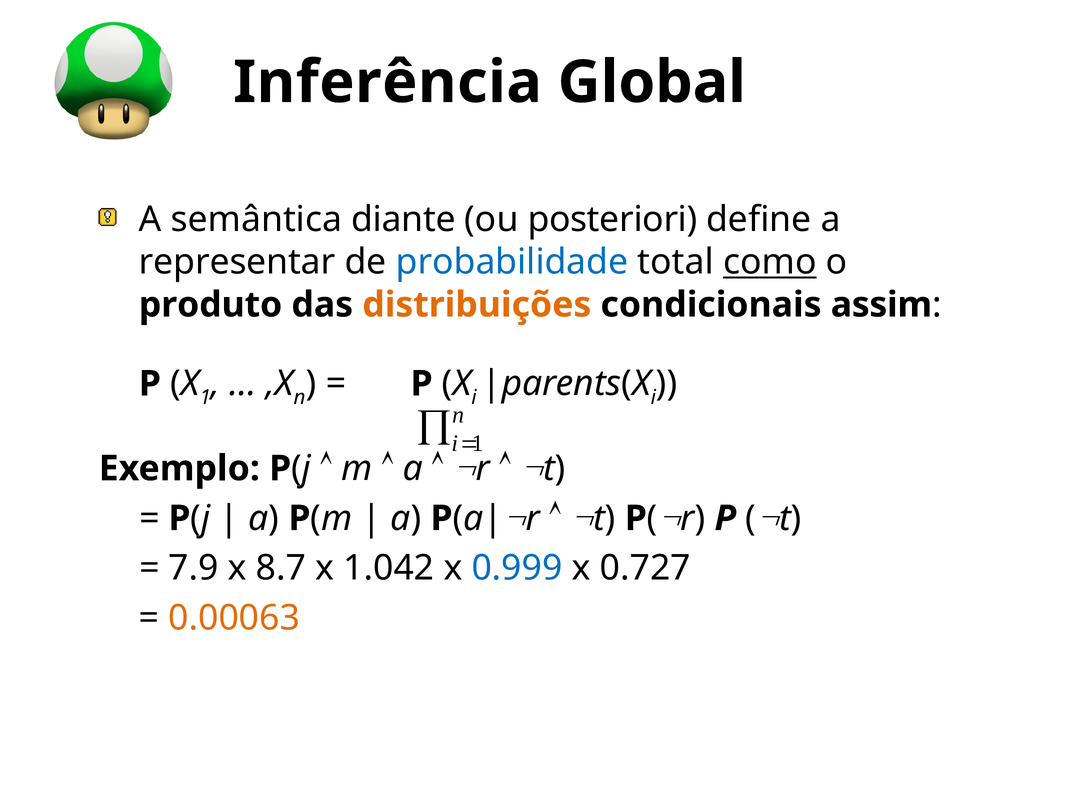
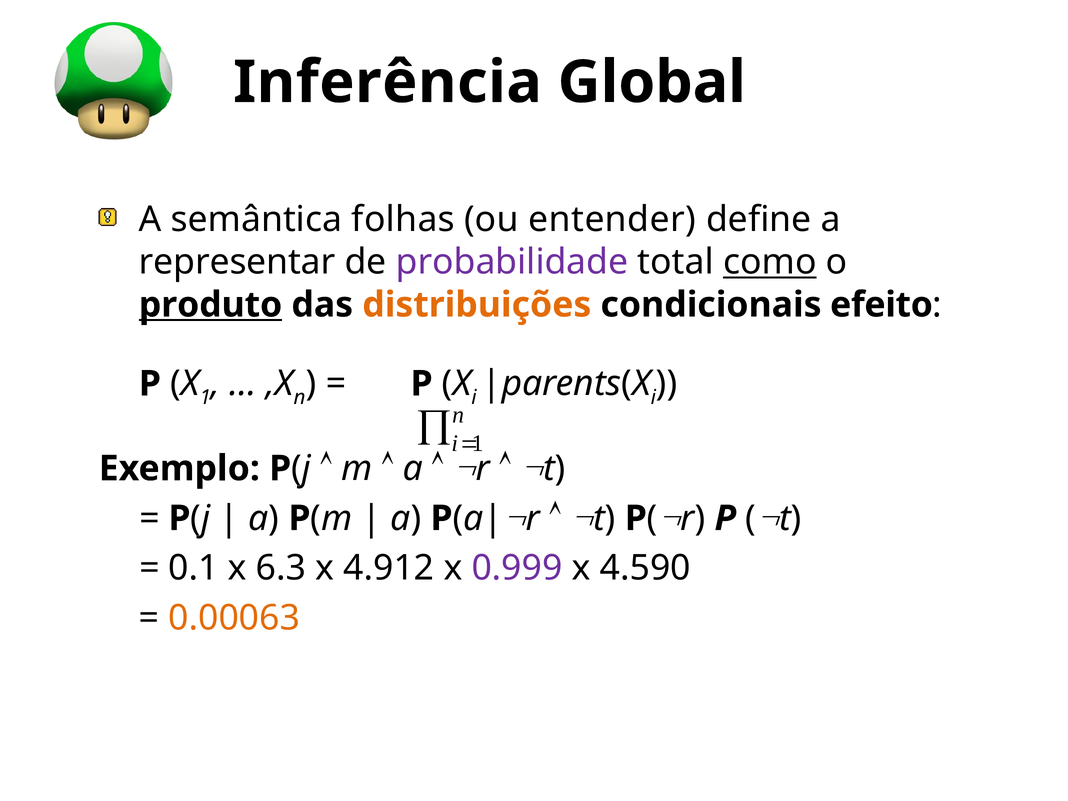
diante: diante -> folhas (403, 219)
posteriori: posteriori -> entender (612, 219)
probabilidade colour: blue -> purple (512, 262)
produto underline: none -> present (211, 305)
assim: assim -> efeito (881, 305)
7.9: 7.9 -> 0.1 (194, 568)
8.7: 8.7 -> 6.3 (281, 568)
1.042: 1.042 -> 4.912 (389, 568)
0.999 colour: blue -> purple (517, 568)
0.727: 0.727 -> 4.590 (645, 568)
